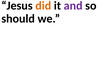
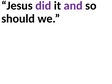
did colour: orange -> purple (43, 6)
